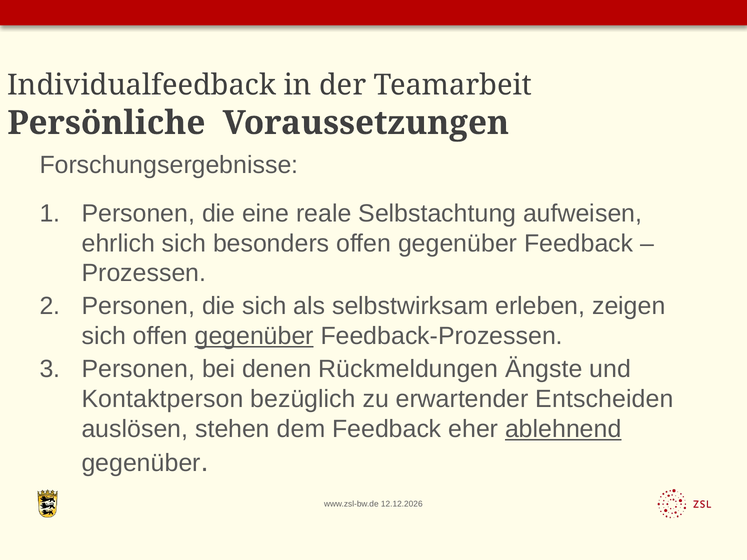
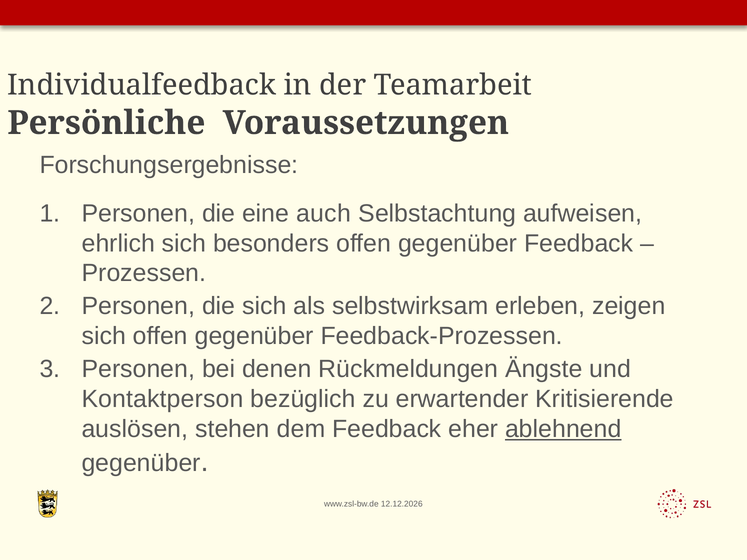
reale: reale -> auch (324, 214)
gegenüber underline: present -> none (254, 336)
Entscheiden: Entscheiden -> Kritisierende (605, 399)
